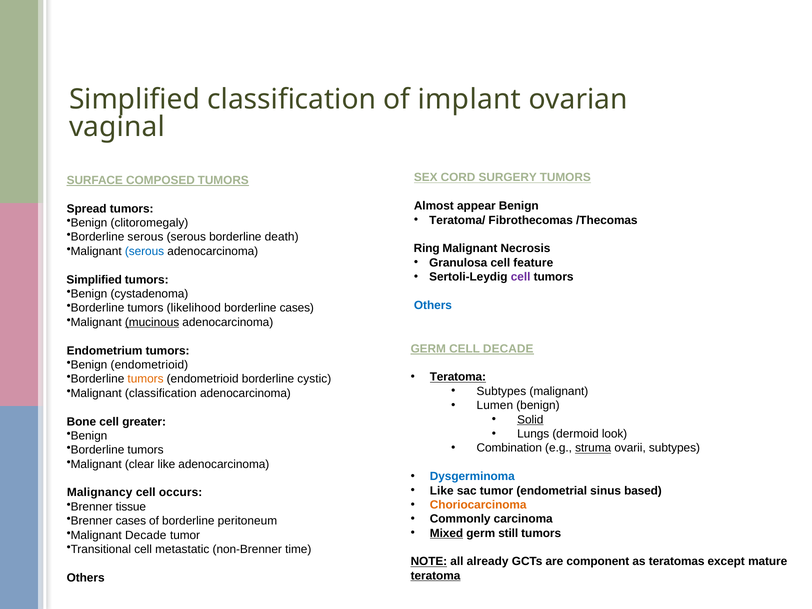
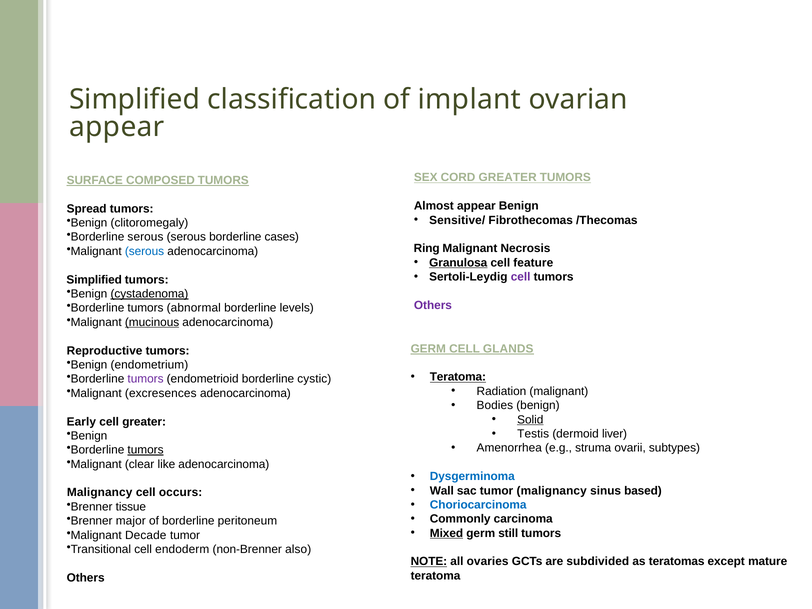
vaginal: vaginal -> appear (117, 127)
CORD SURGERY: SURGERY -> GREATER (508, 178)
Teratoma/: Teratoma/ -> Sensitive/ (457, 220)
death: death -> cases (282, 237)
Granulosa underline: none -> present (458, 263)
cystadenoma underline: none -> present (149, 294)
Others colour: blue -> purple (433, 305)
likelihood: likelihood -> abnormal (194, 308)
borderline cases: cases -> levels (297, 308)
CELL DECADE: DECADE -> GLANDS (508, 349)
Endometrium: Endometrium -> Reproductive (105, 351)
Benign endometrioid: endometrioid -> endometrium (149, 365)
tumors colour: orange -> purple (146, 379)
Subtypes: Subtypes -> Radiation (501, 391)
Malignant classification: classification -> excresences (161, 393)
Lumen: Lumen -> Bodies (495, 405)
Bone: Bone -> Early (81, 422)
Lungs: Lungs -> Testis (533, 434)
look: look -> liver (615, 434)
Combination: Combination -> Amenorrhea (509, 448)
struma underline: present -> none (593, 448)
tumors underline: none -> present (146, 450)
Like: Like -> Wall (442, 491)
tumor endometrial: endometrial -> malignancy (552, 491)
Choriocarcinoma colour: orange -> blue (478, 505)
Brenner cases: cases -> major (131, 521)
metastatic: metastatic -> endoderm (182, 549)
time: time -> also (298, 549)
already: already -> ovaries (488, 562)
component: component -> subdivided (598, 562)
teratoma underline: present -> none (435, 576)
